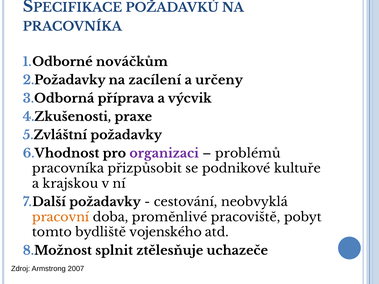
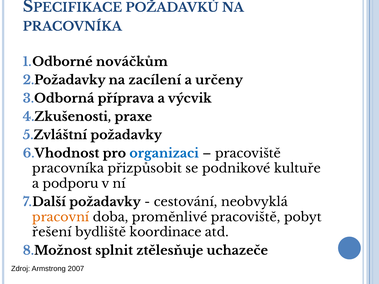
organizaci colour: purple -> blue (164, 153)
problémů: problémů -> pracoviště (248, 153)
krajskou: krajskou -> podporu (71, 184)
tomto: tomto -> řešení (52, 232)
vojenského: vojenského -> koordinace (166, 232)
